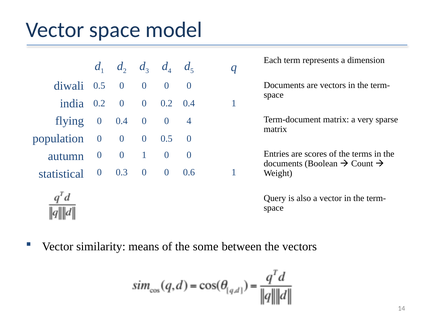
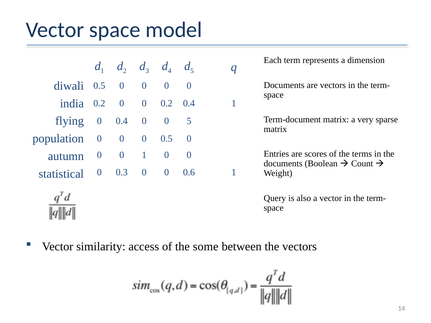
0 4: 4 -> 5 (189, 121)
means: means -> access (144, 247)
